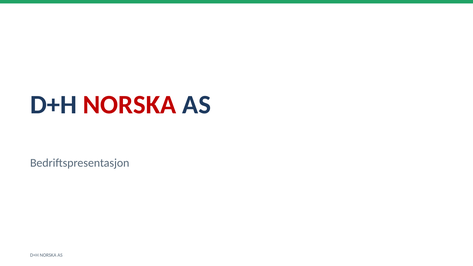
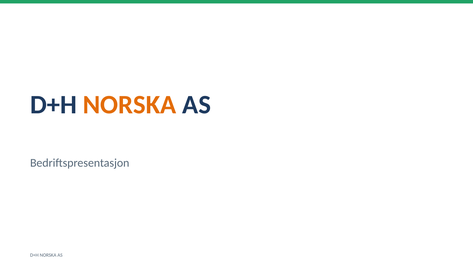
NORSKA colour: red -> orange (130, 105)
